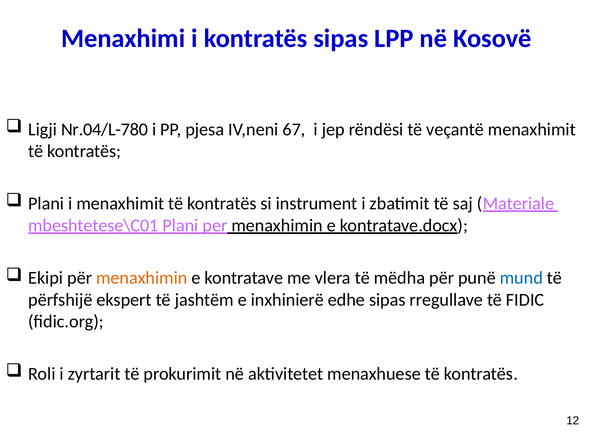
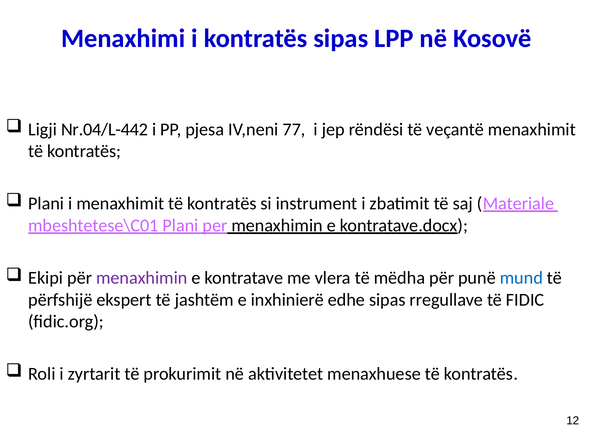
Nr.04/L-780: Nr.04/L-780 -> Nr.04/L-442 (105, 129)
67: 67 -> 77 (294, 129)
menaxhimin colour: orange -> purple (142, 278)
